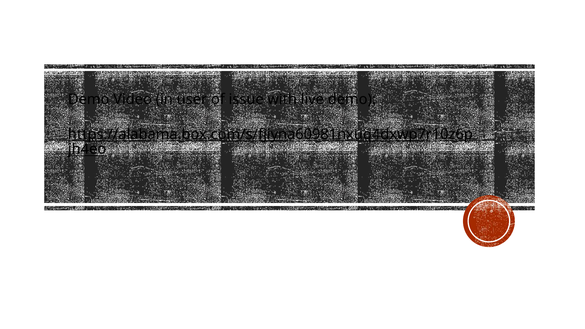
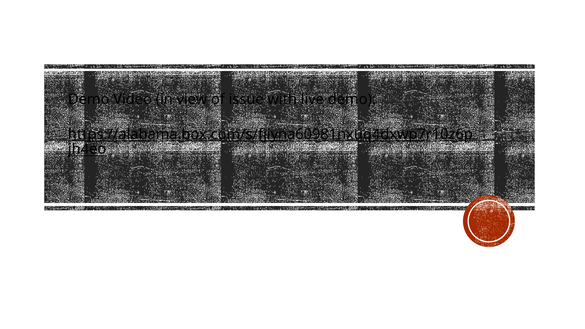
user: user -> view (192, 99)
